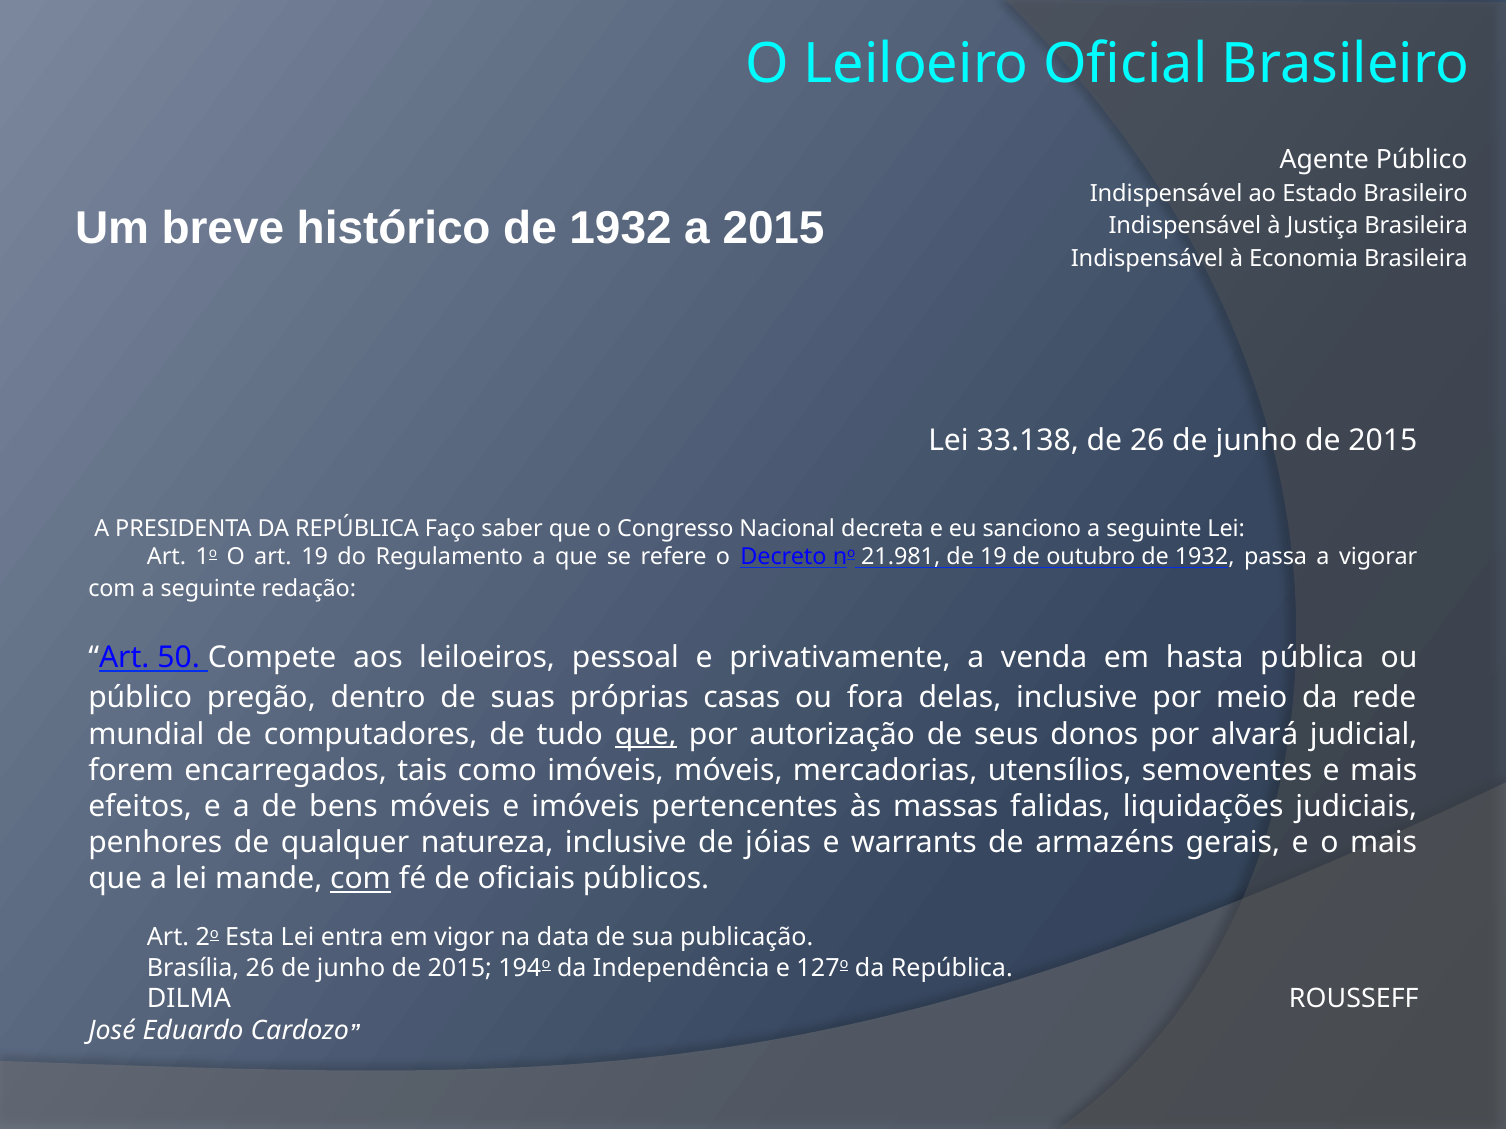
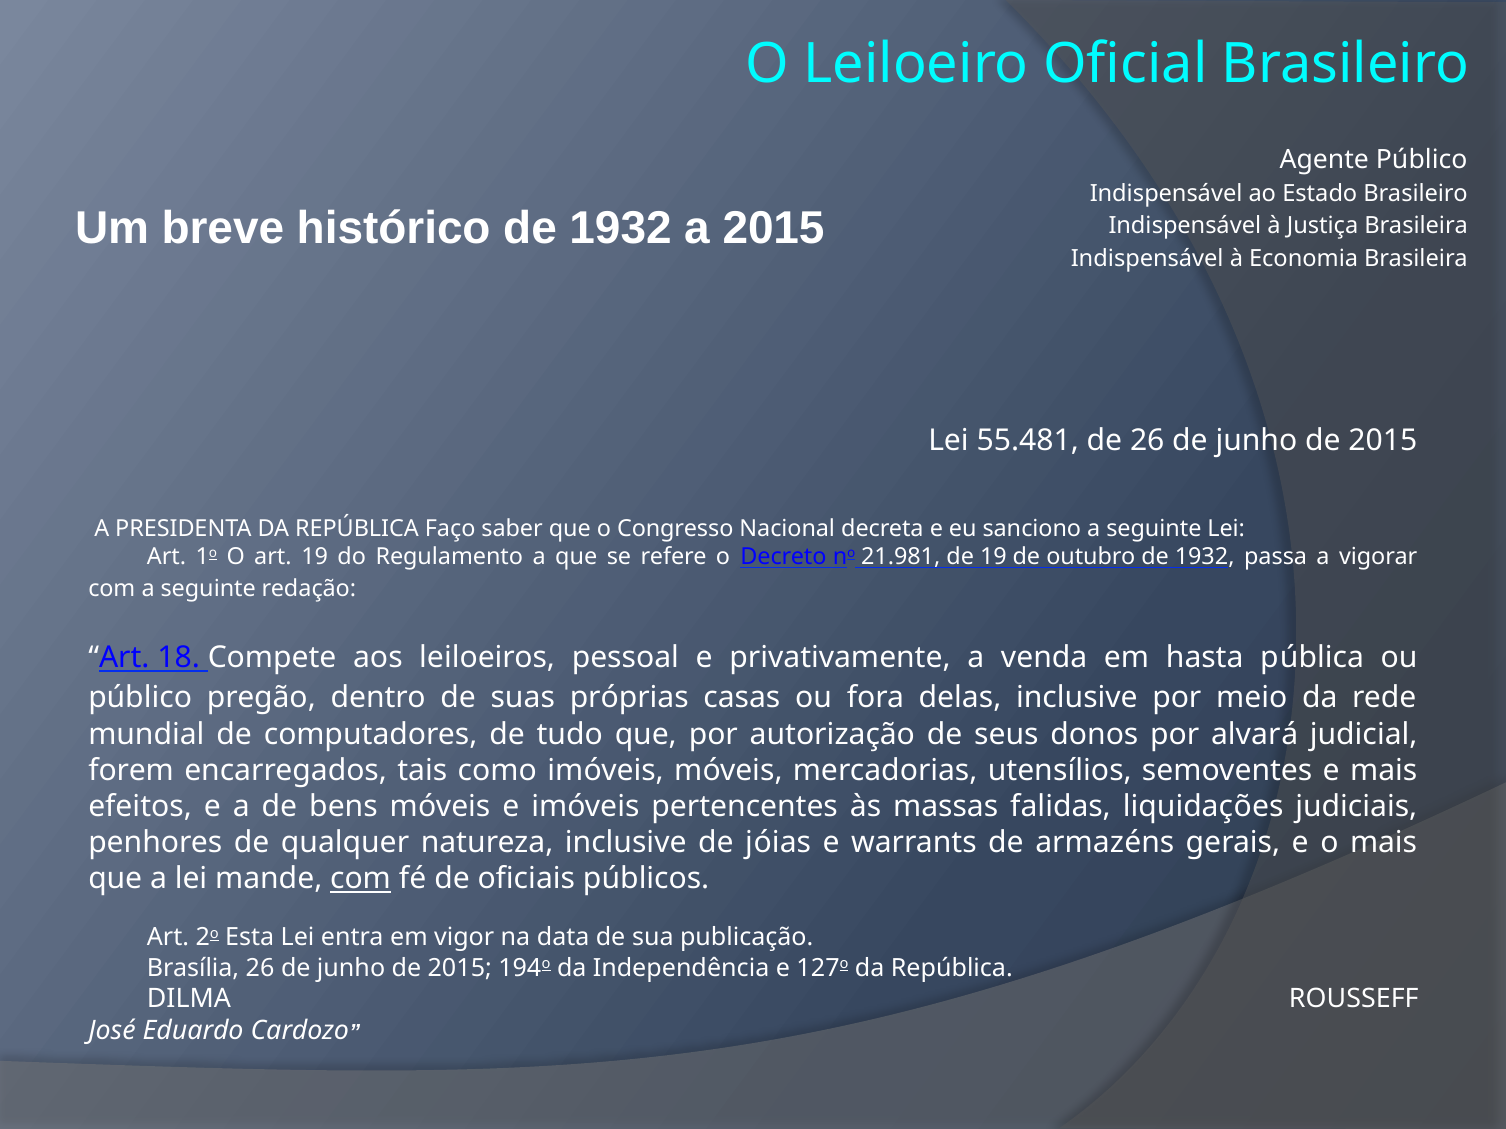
33.138: 33.138 -> 55.481 (1028, 441)
50: 50 -> 18 (179, 657)
que underline: present -> none (646, 735)
